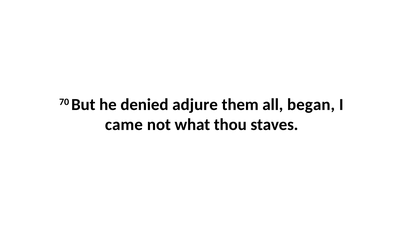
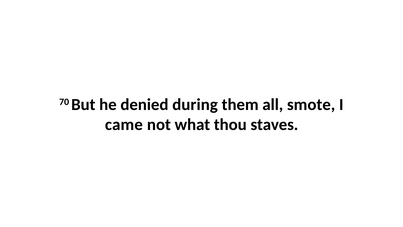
adjure: adjure -> during (195, 104)
began: began -> smote (311, 104)
